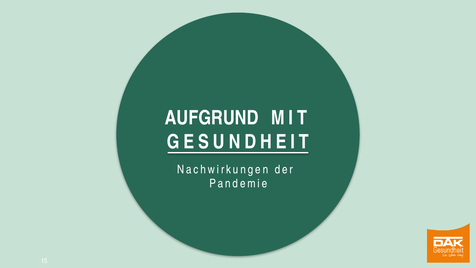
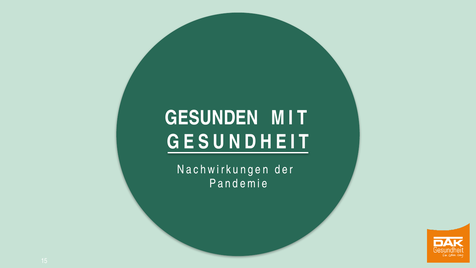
AUFGRUND: AUFGRUND -> GESUNDEN (212, 118)
